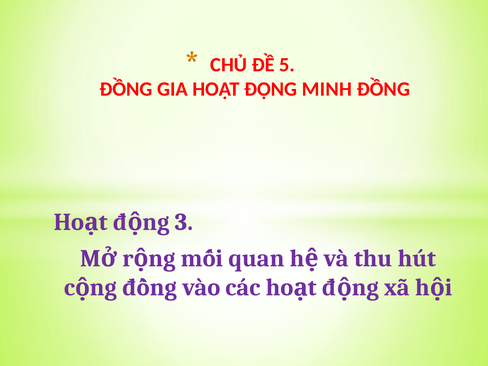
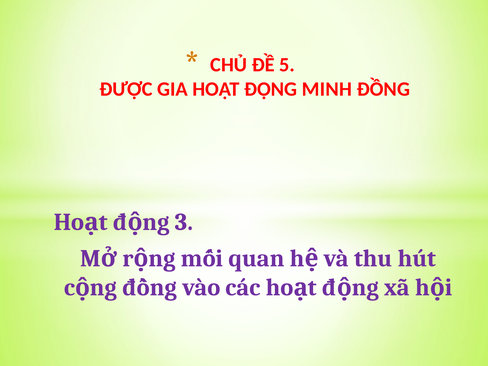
ĐỒNG: ĐỒNG -> ĐƯỢC (126, 89)
